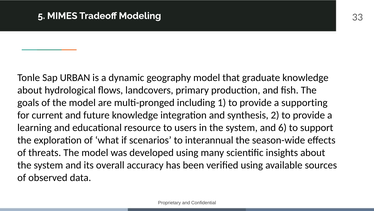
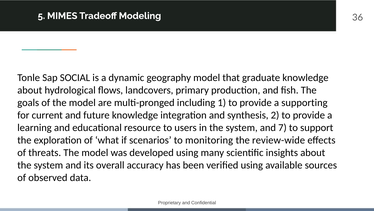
33: 33 -> 36 (358, 17)
URBAN: URBAN -> SOCIAL (75, 77)
6: 6 -> 7 (282, 127)
interannual: interannual -> monitoring (209, 140)
season-wide: season-wide -> review-wide (279, 140)
